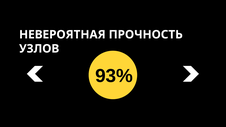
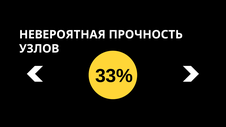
93%: 93% -> 33% (114, 76)
